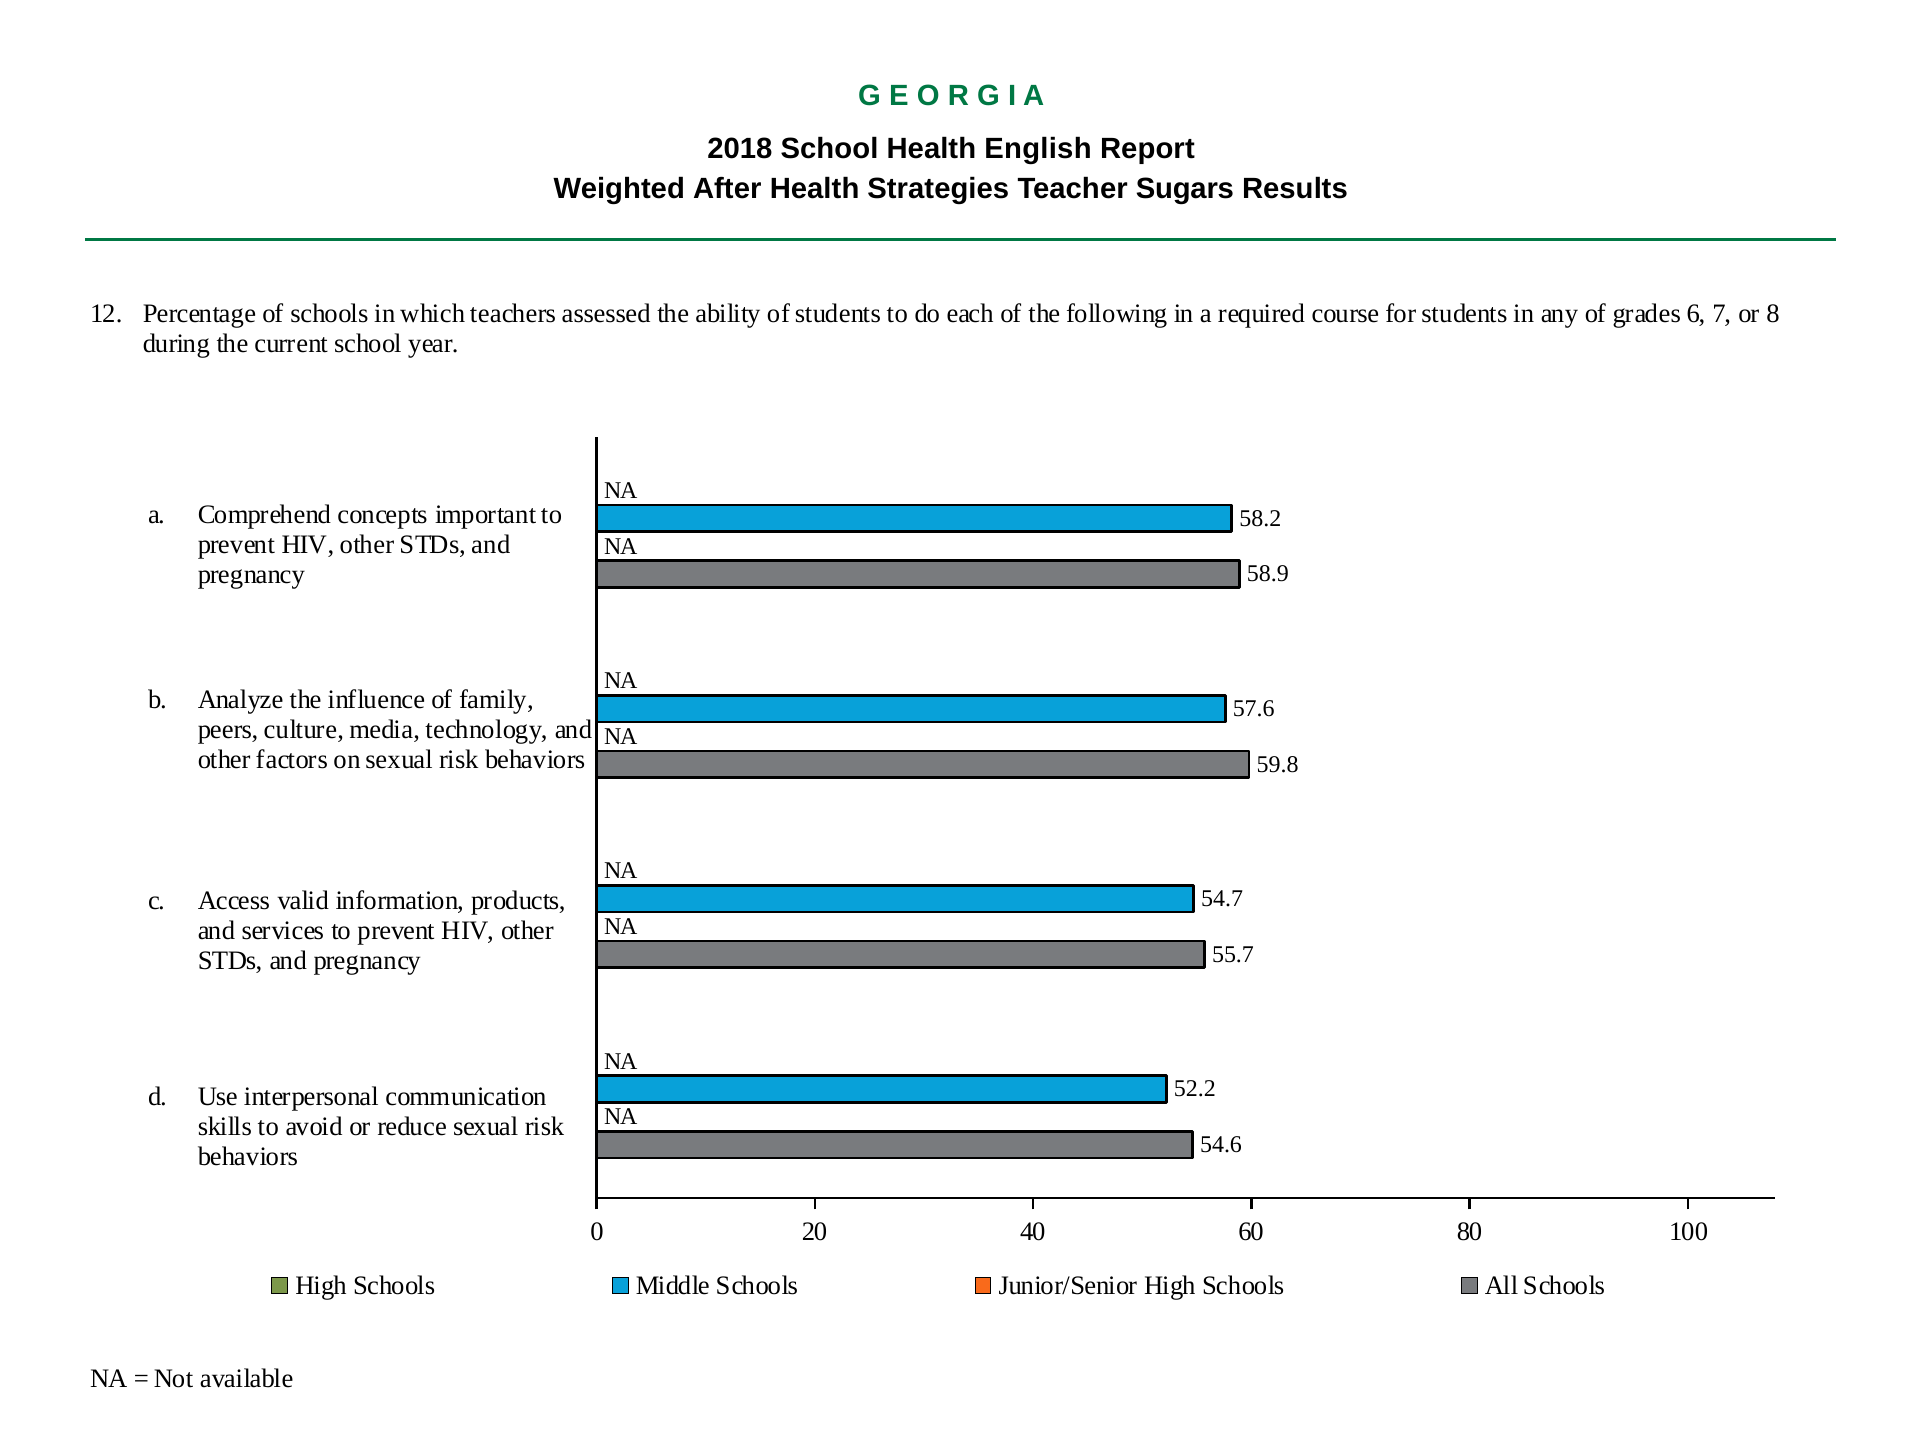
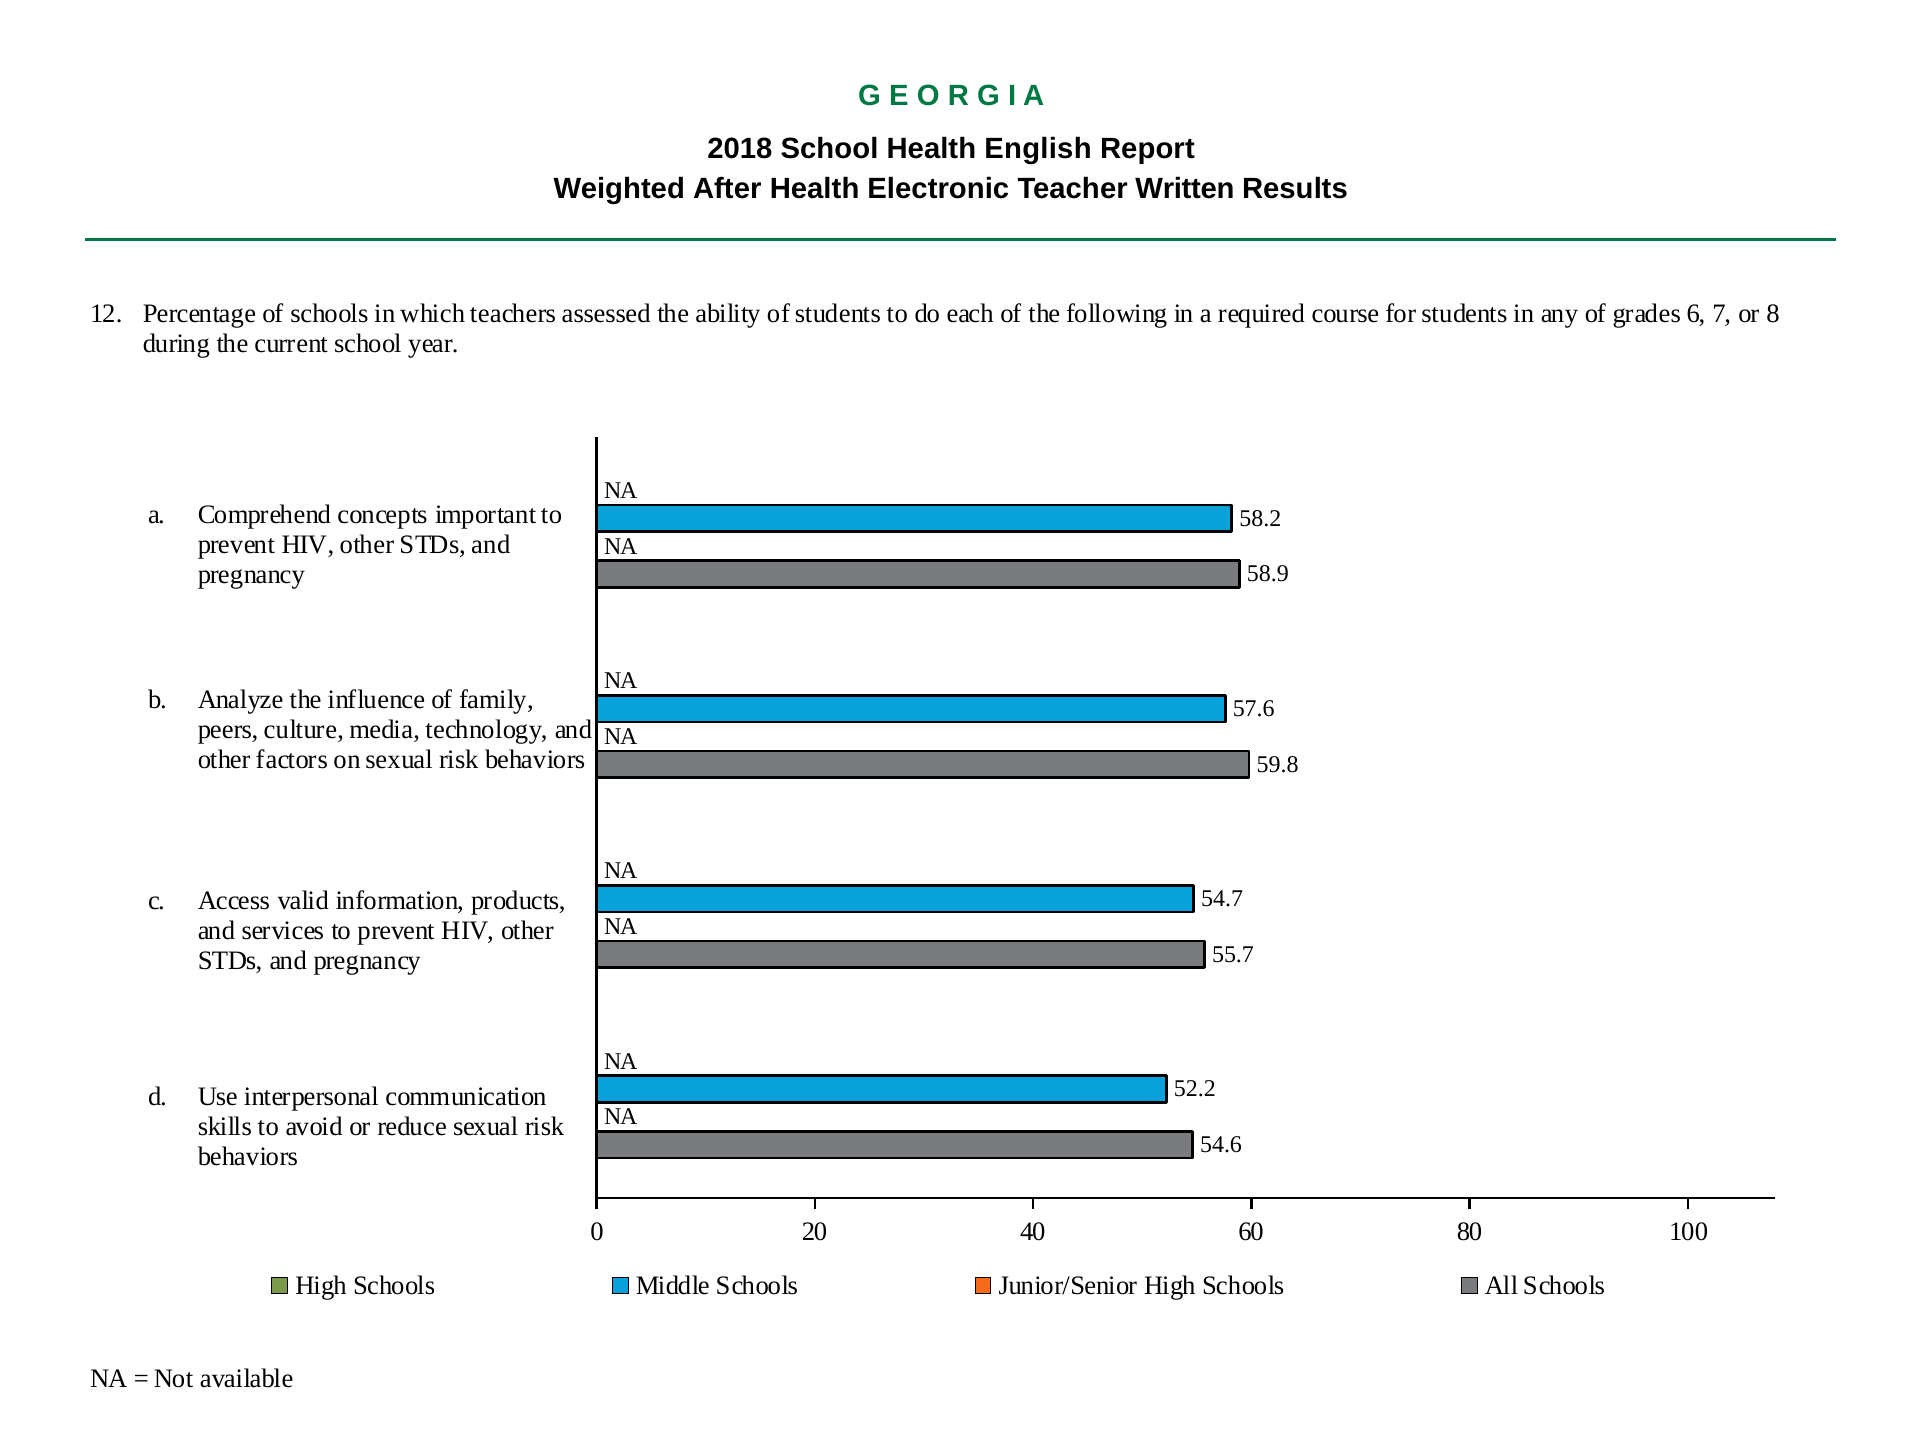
Strategies: Strategies -> Electronic (938, 189)
Sugars: Sugars -> Written (1185, 189)
